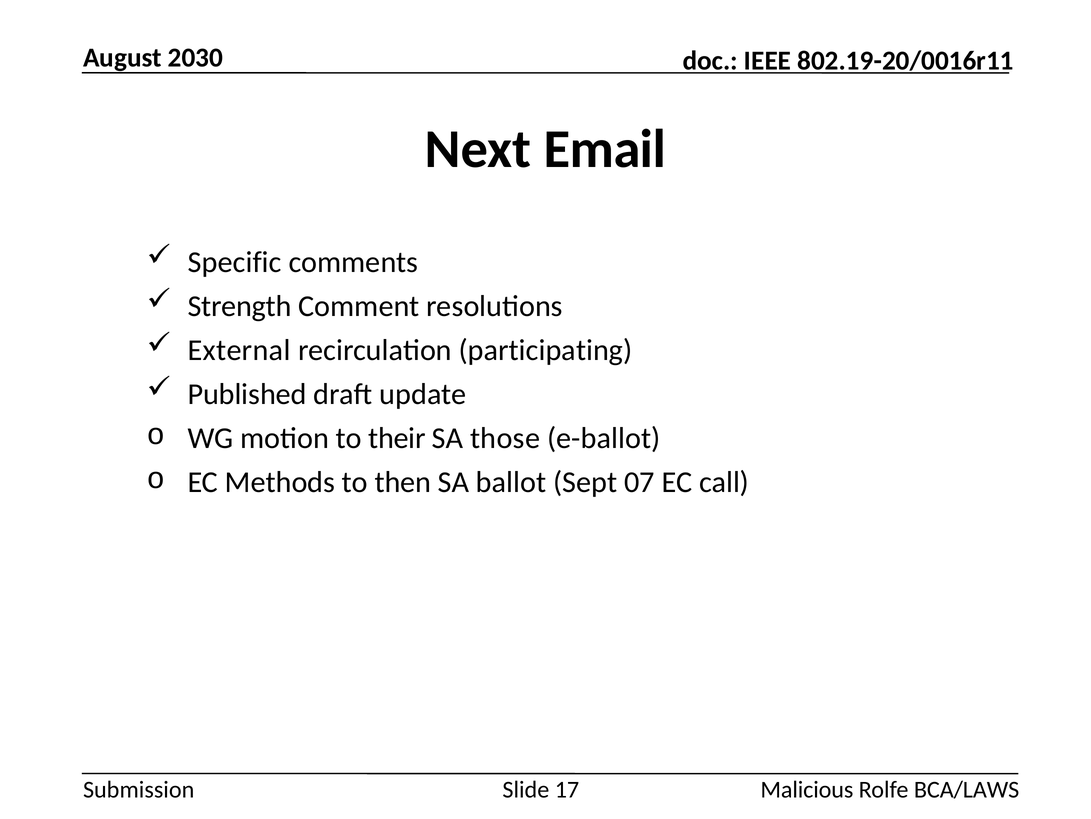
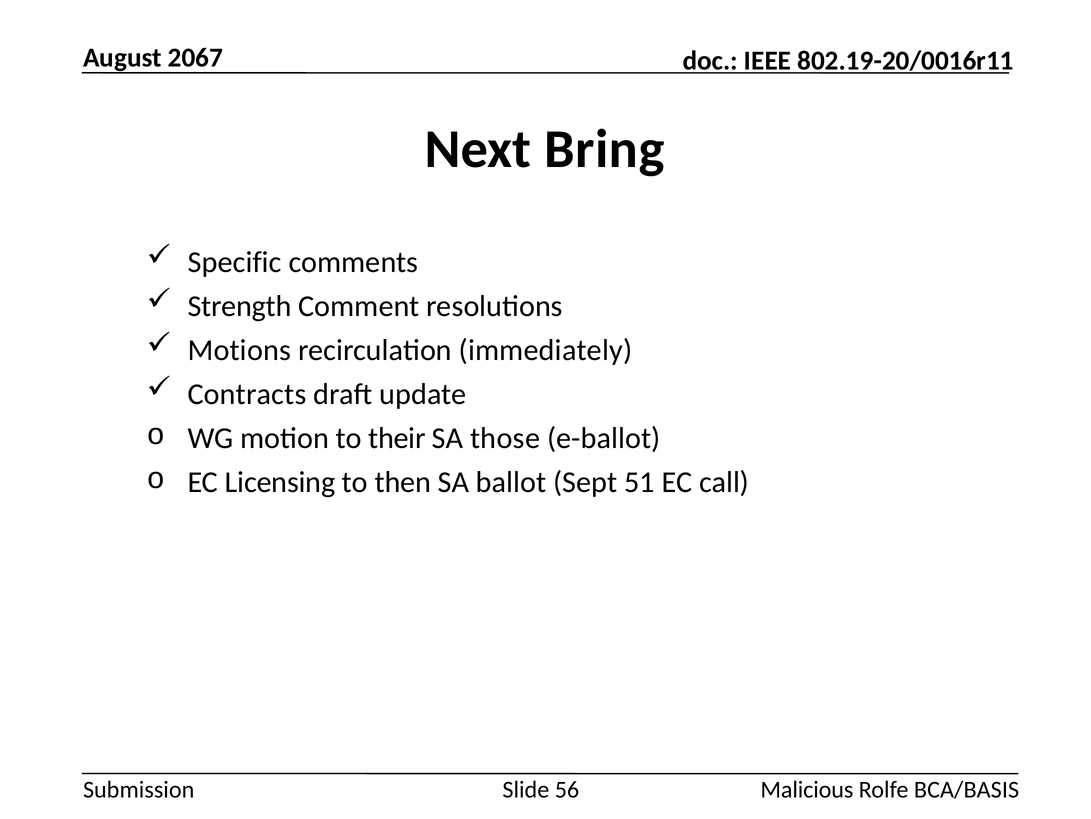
2030: 2030 -> 2067 (195, 58)
Email: Email -> Bring (604, 149)
External: External -> Motions (239, 350)
participating: participating -> immediately (545, 350)
Published: Published -> Contracts (247, 394)
Methods: Methods -> Licensing (280, 482)
07: 07 -> 51 (639, 482)
17: 17 -> 56 (567, 789)
BCA/LAWS: BCA/LAWS -> BCA/BASIS (967, 789)
